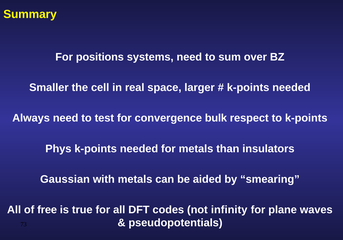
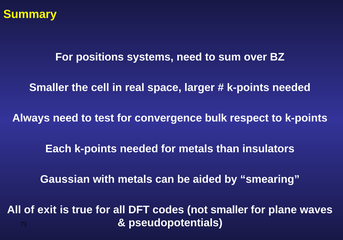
Phys: Phys -> Each (58, 148)
free: free -> exit (47, 209)
not infinity: infinity -> smaller (229, 209)
